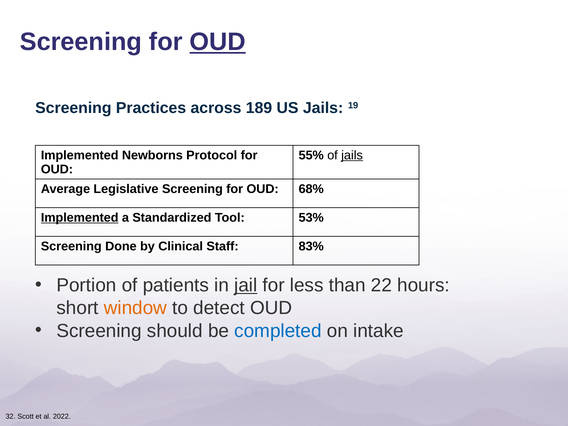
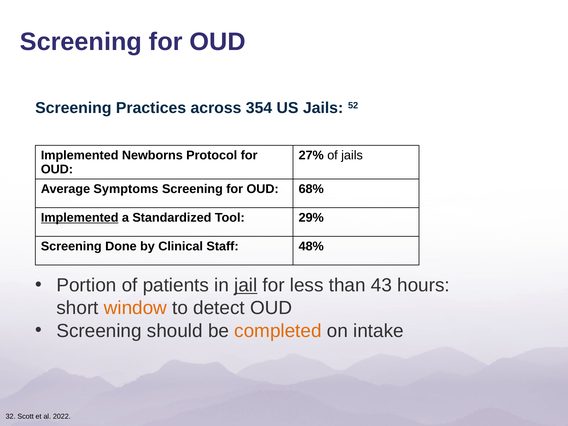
OUD underline: present -> none (218, 42)
189: 189 -> 354 (259, 108)
19: 19 -> 52 (353, 105)
55%: 55% -> 27% (311, 155)
jails underline: present -> none (352, 155)
Legislative: Legislative -> Symptoms (126, 189)
53%: 53% -> 29% (311, 218)
83%: 83% -> 48% (311, 246)
22: 22 -> 43 (381, 285)
completed colour: blue -> orange (278, 331)
